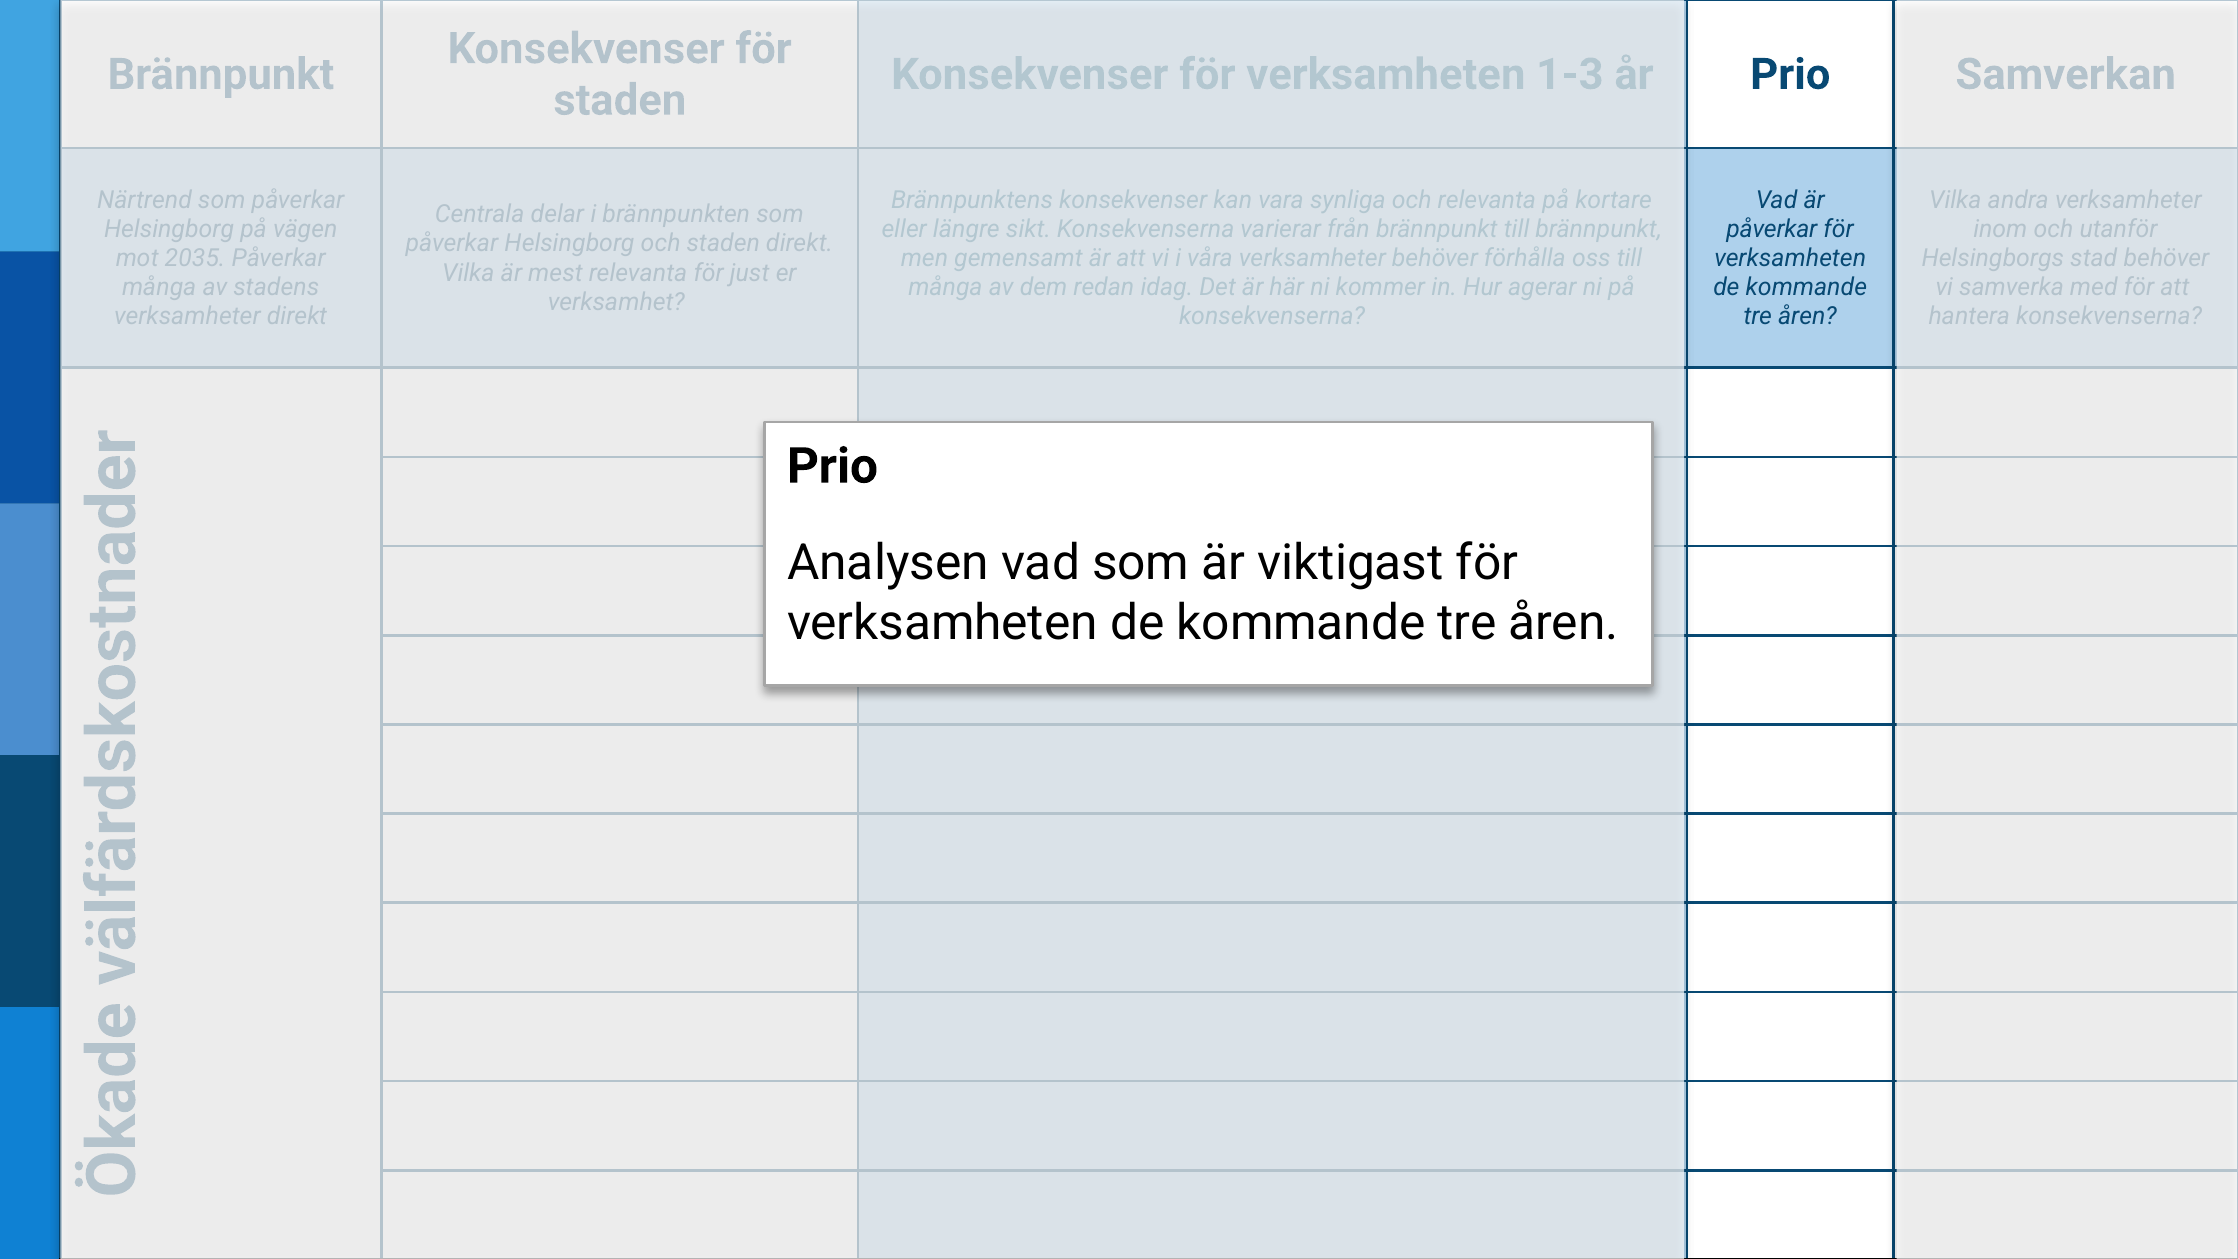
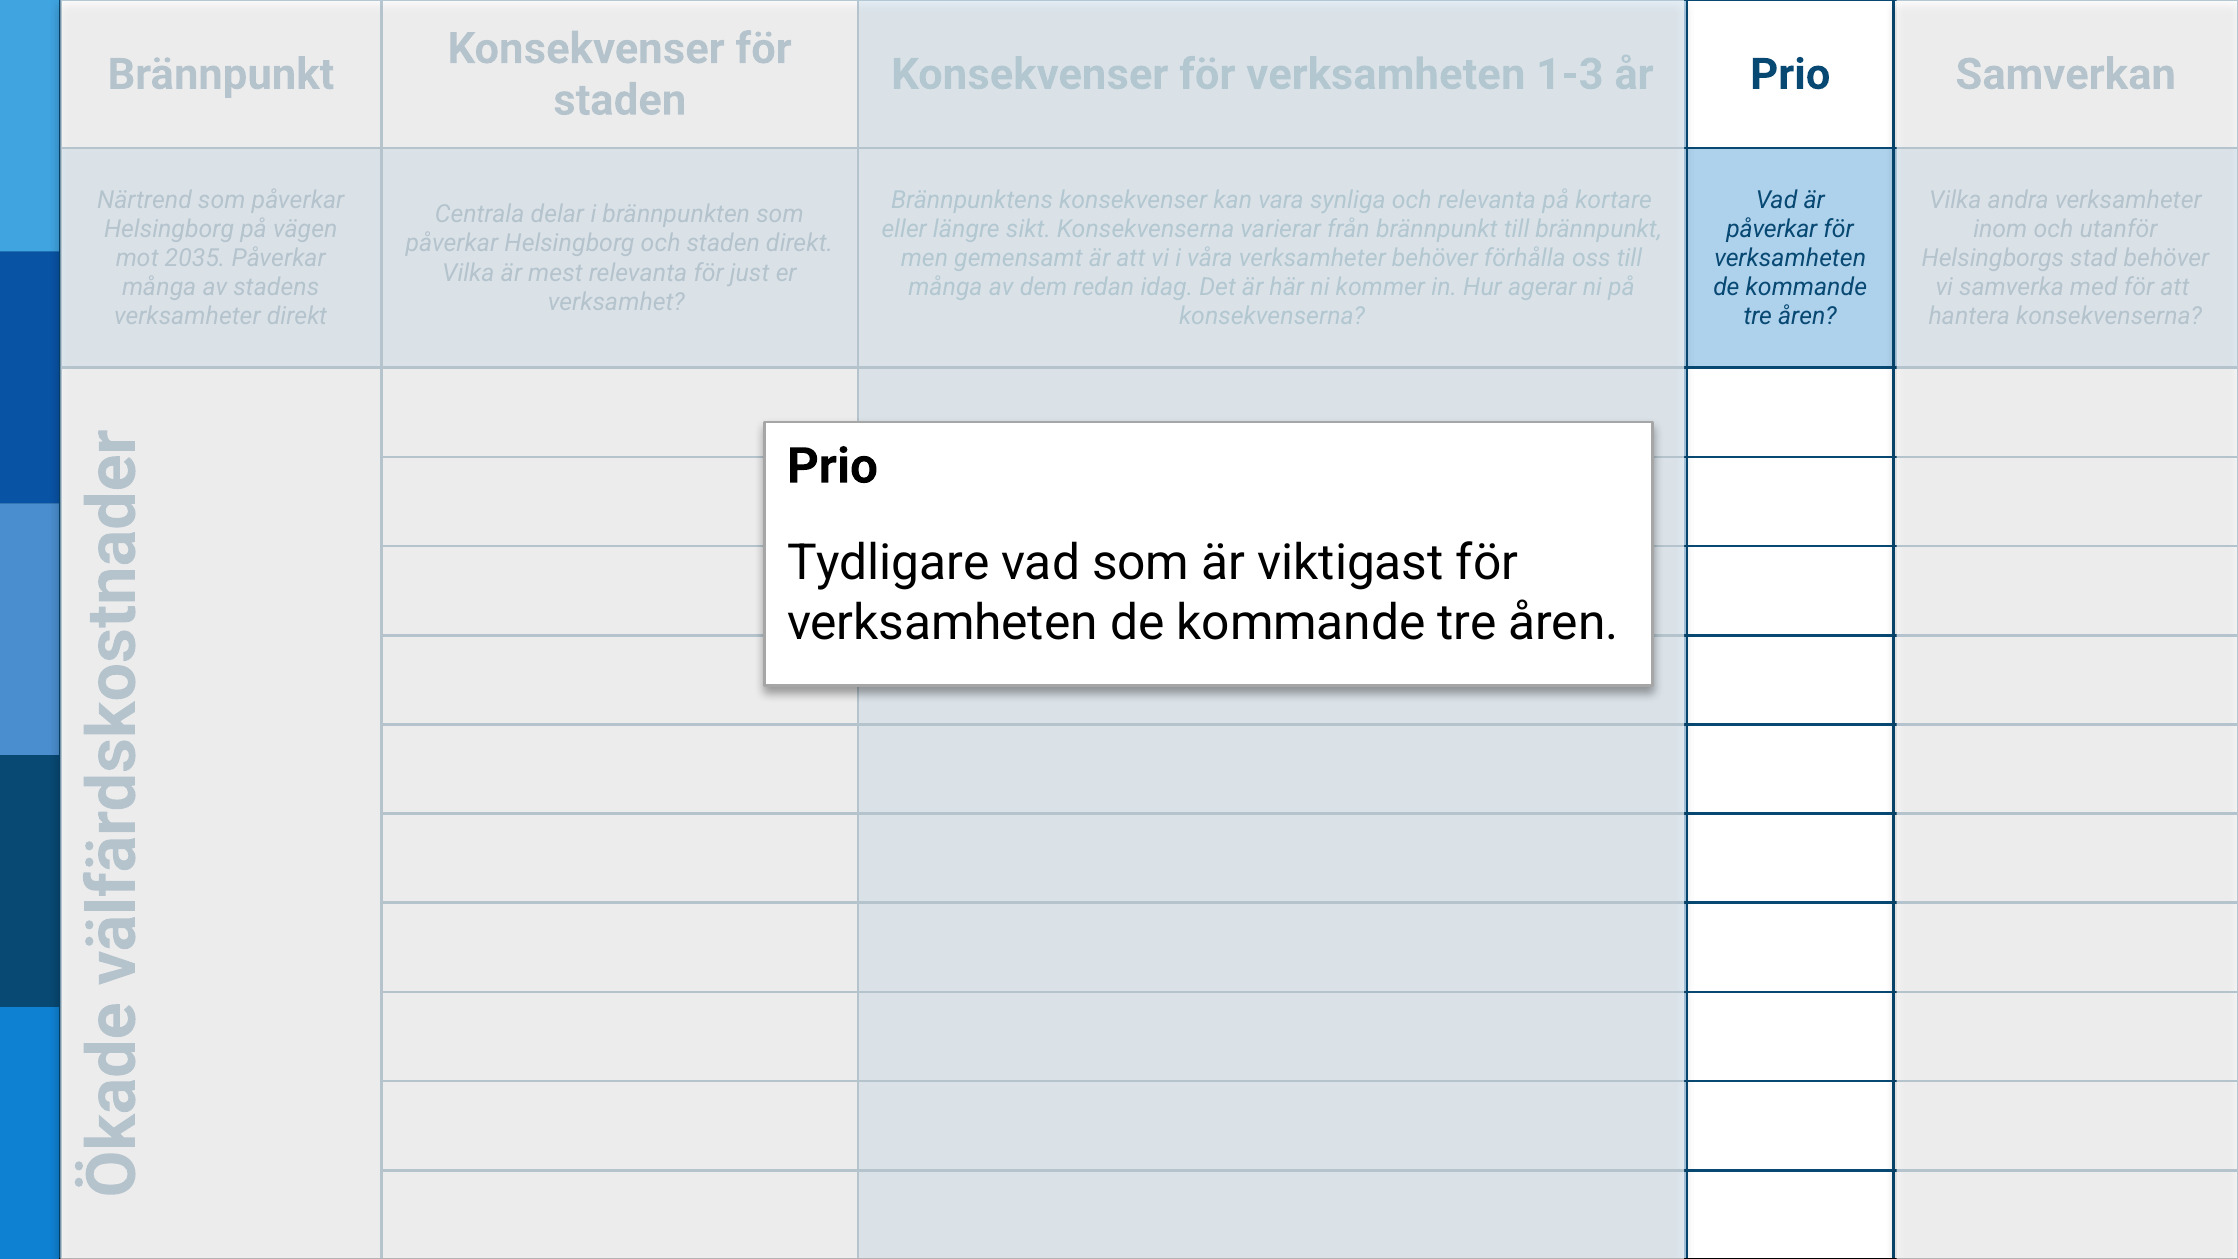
Analysen: Analysen -> Tydligare (888, 563)
